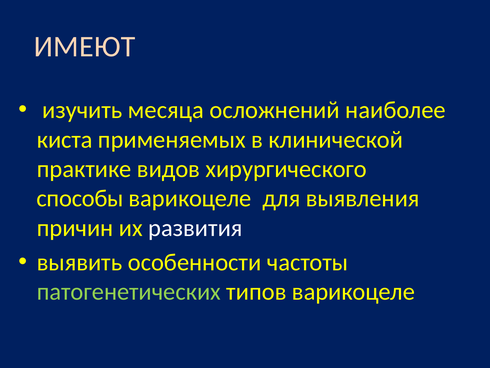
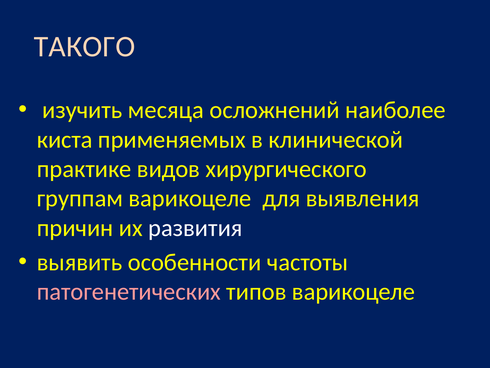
ИМЕЮТ: ИМЕЮТ -> ТАКОГО (85, 47)
способы: способы -> группам (80, 198)
патогенетических colour: light green -> pink (129, 291)
